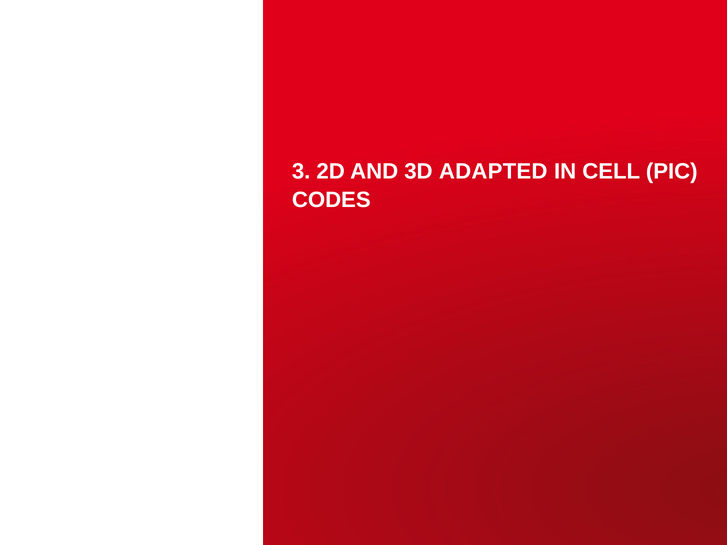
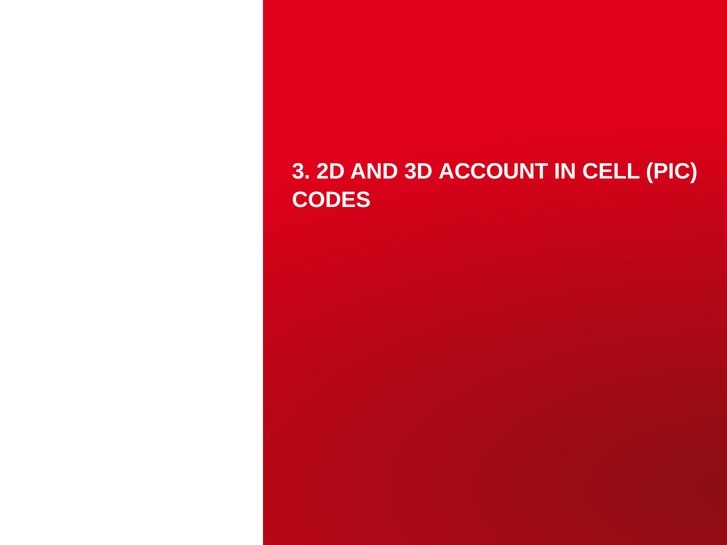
ADAPTED: ADAPTED -> ACCOUNT (493, 172)
